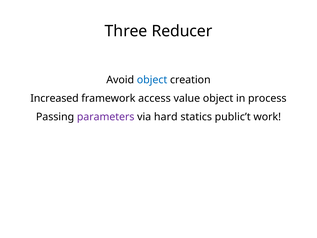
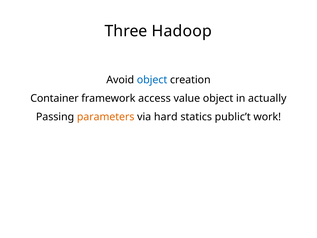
Reducer: Reducer -> Hadoop (182, 31)
Increased: Increased -> Container (55, 98)
process: process -> actually (267, 98)
parameters colour: purple -> orange (106, 117)
